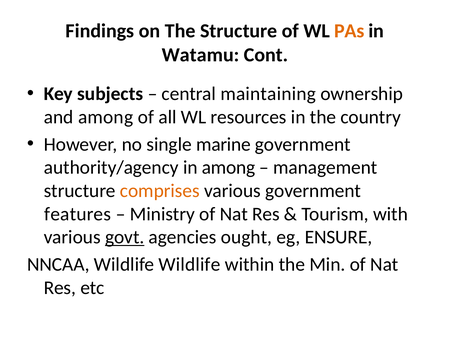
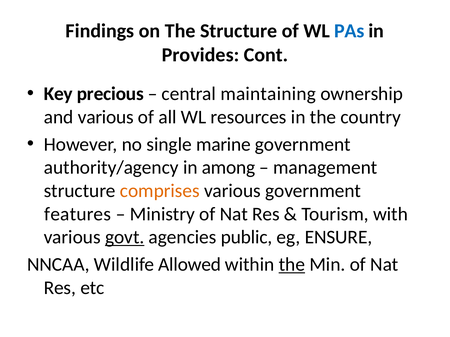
PAs colour: orange -> blue (349, 31)
Watamu: Watamu -> Provides (201, 55)
subjects: subjects -> precious (110, 94)
and among: among -> various (106, 117)
ought: ought -> public (247, 238)
Wildlife Wildlife: Wildlife -> Allowed (190, 265)
the underline: none -> present (292, 265)
